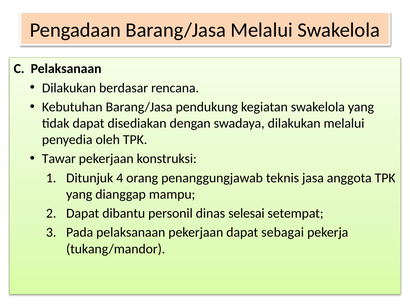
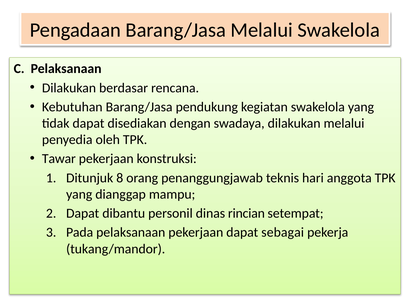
4: 4 -> 8 (120, 178)
jasa: jasa -> hari (313, 178)
selesai: selesai -> rincian (246, 214)
